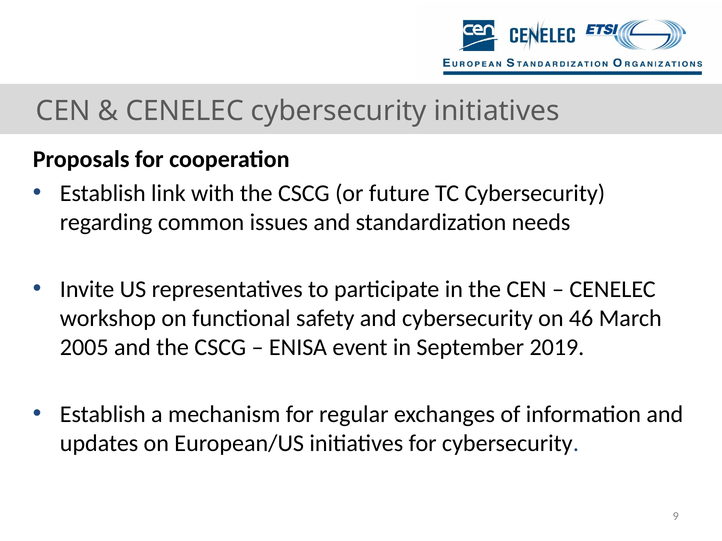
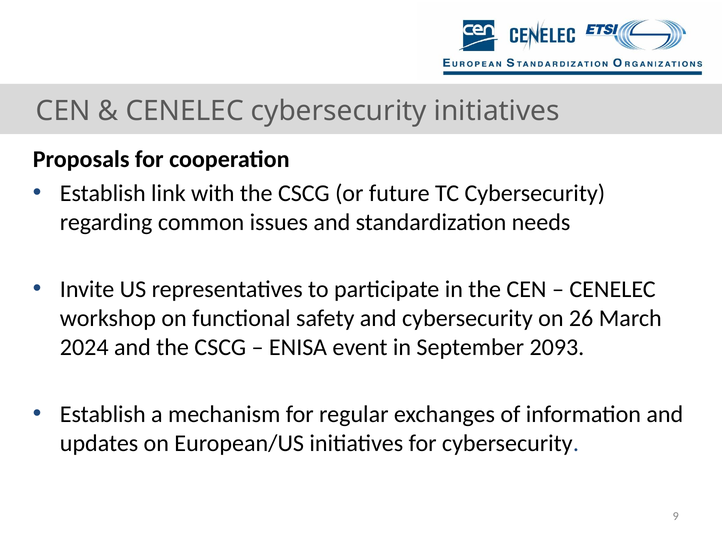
46: 46 -> 26 (581, 319)
2005: 2005 -> 2024 (84, 347)
2019: 2019 -> 2093 (557, 347)
